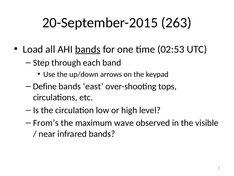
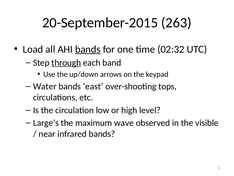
02:53: 02:53 -> 02:32 (171, 49)
through underline: none -> present (66, 63)
Define: Define -> Water (45, 86)
From’s: From’s -> Large’s (46, 123)
